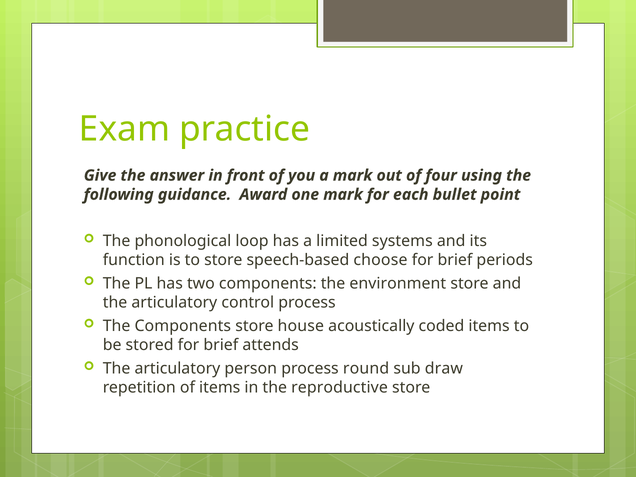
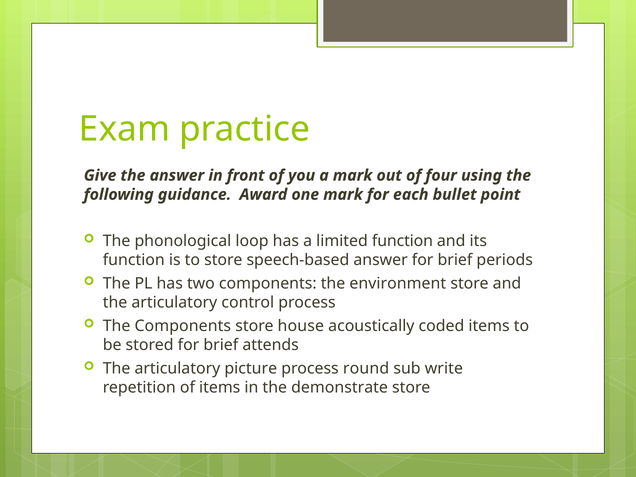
limited systems: systems -> function (402, 241)
speech-based choose: choose -> answer (381, 260)
person: person -> picture (251, 368)
draw: draw -> write (444, 368)
reproductive: reproductive -> demonstrate (340, 387)
